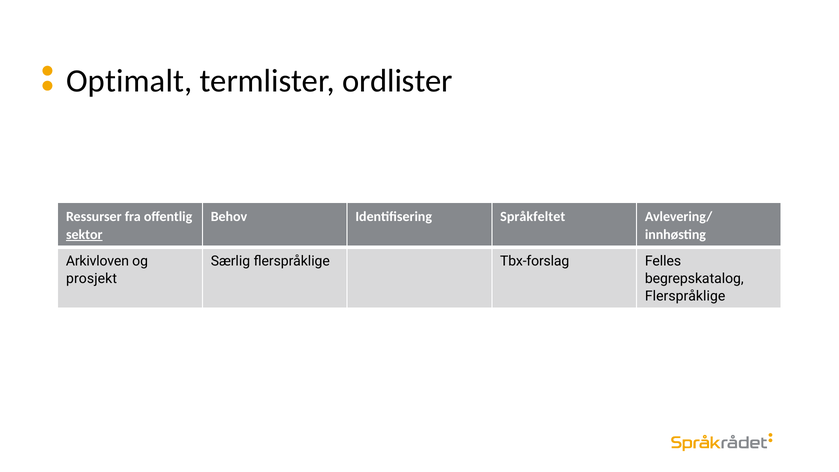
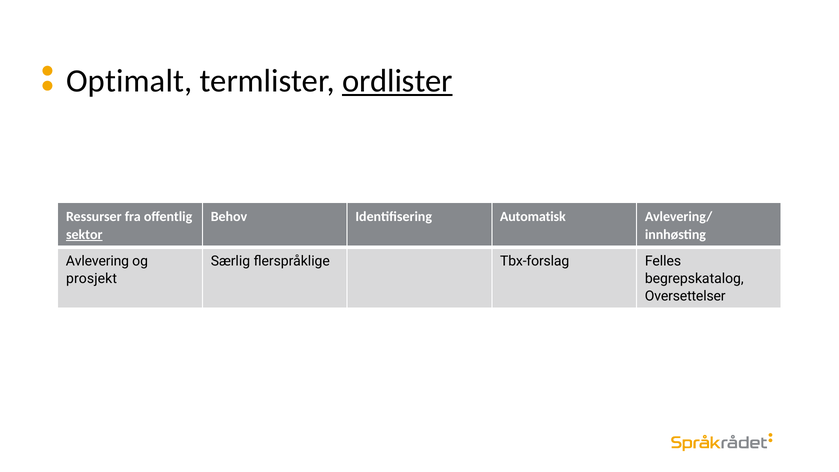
ordlister underline: none -> present (397, 81)
Språkfeltet: Språkfeltet -> Automatisk (533, 216)
Arkivloven: Arkivloven -> Avlevering (97, 261)
Flerspråklige: Flerspråklige -> Oversettelser (685, 296)
